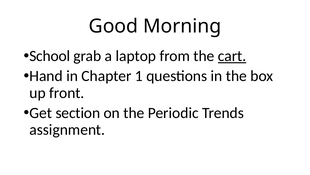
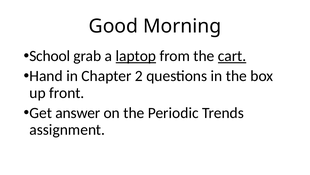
laptop underline: none -> present (136, 56)
1: 1 -> 2 (139, 76)
section: section -> answer (78, 113)
